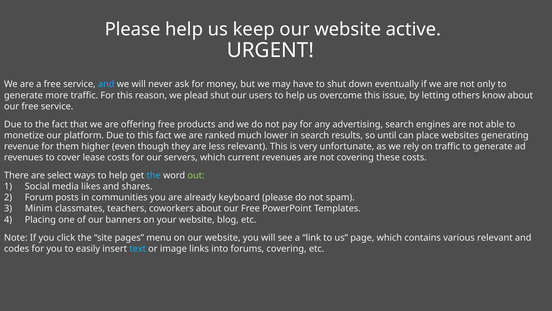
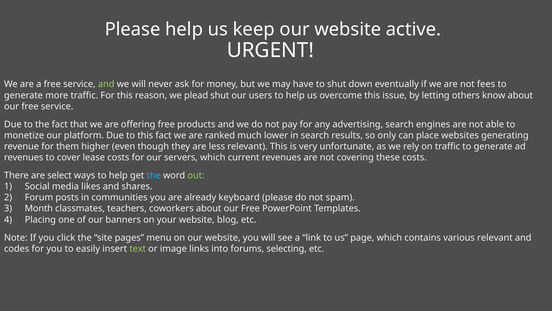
and colour: light blue -> light green (106, 84)
only: only -> fees (486, 84)
until: until -> only (387, 135)
Minim: Minim -> Month (39, 208)
text colour: light blue -> light green (138, 248)
forums covering: covering -> selecting (287, 248)
